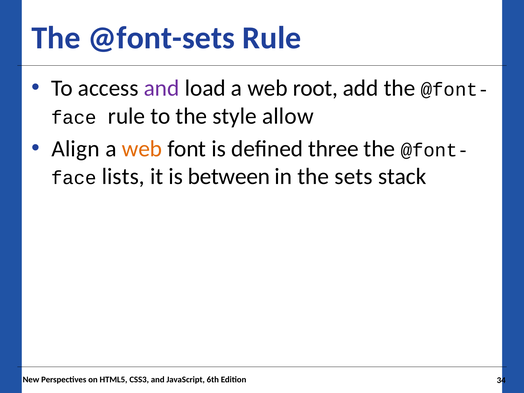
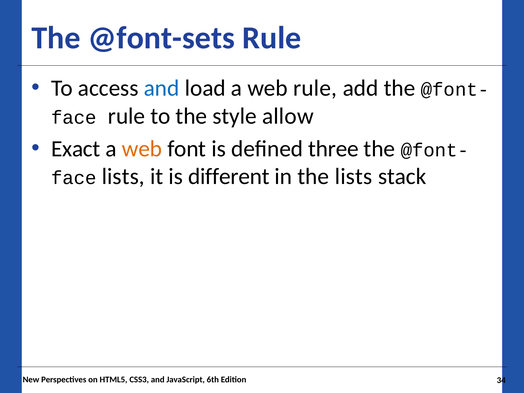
and colour: purple -> blue (162, 88)
web root: root -> rule (315, 88)
Align: Align -> Exact (76, 149)
between: between -> different (229, 177)
the sets: sets -> lists (354, 177)
